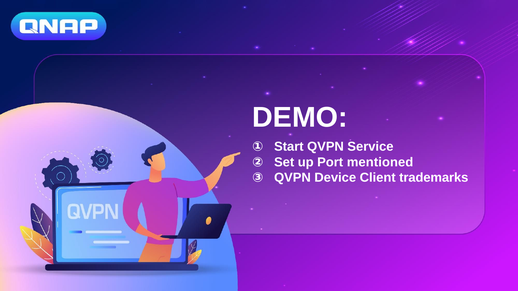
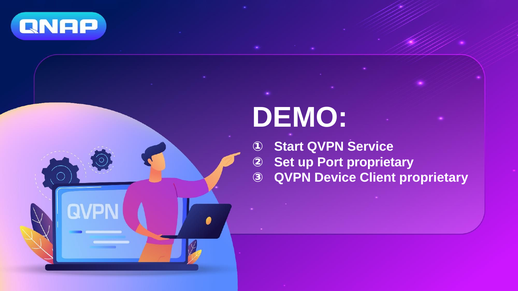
Port mentioned: mentioned -> proprietary (380, 162)
Client trademarks: trademarks -> proprietary (434, 178)
